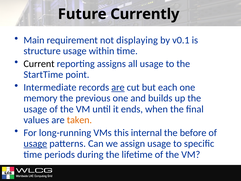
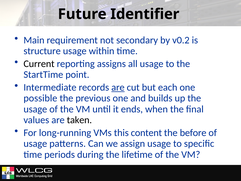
Currently: Currently -> Identifier (145, 14)
displaying: displaying -> secondary (137, 40)
v0.1: v0.1 -> v0.2 (181, 40)
memory: memory -> possible (40, 98)
taken colour: orange -> black (79, 120)
internal: internal -> content (146, 133)
usage underline: present -> none (35, 143)
